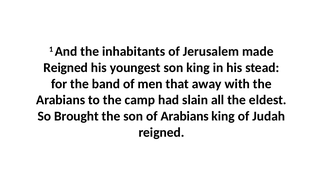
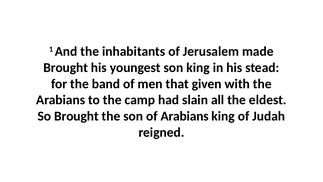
Reigned: Reigned -> Brought (66, 68)
away: away -> given (207, 84)
